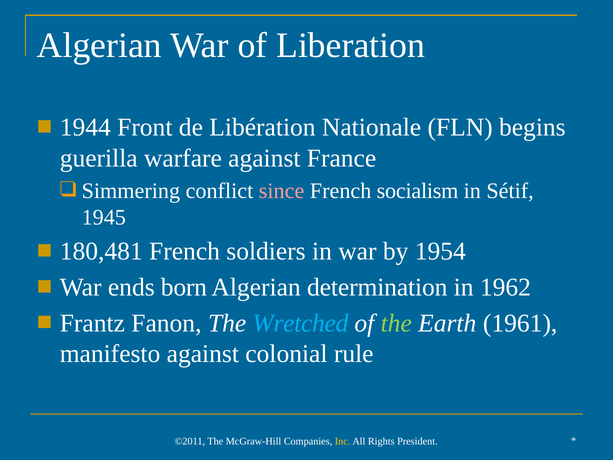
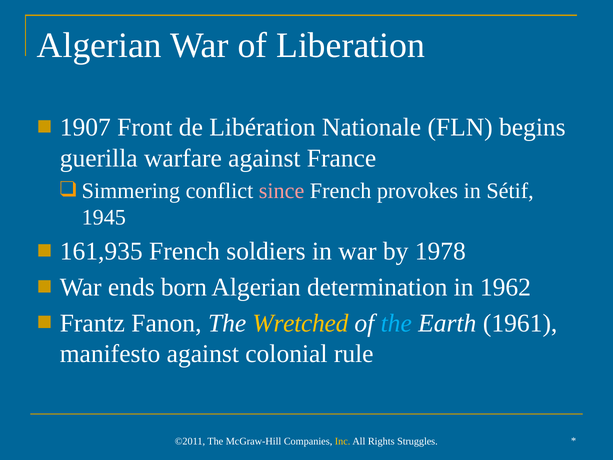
1944: 1944 -> 1907 (85, 127)
socialism: socialism -> provokes (417, 191)
180,481: 180,481 -> 161,935 (101, 251)
1954: 1954 -> 1978 (440, 251)
Wretched colour: light blue -> yellow (300, 323)
the colour: light green -> light blue (396, 323)
President: President -> Struggles (417, 441)
